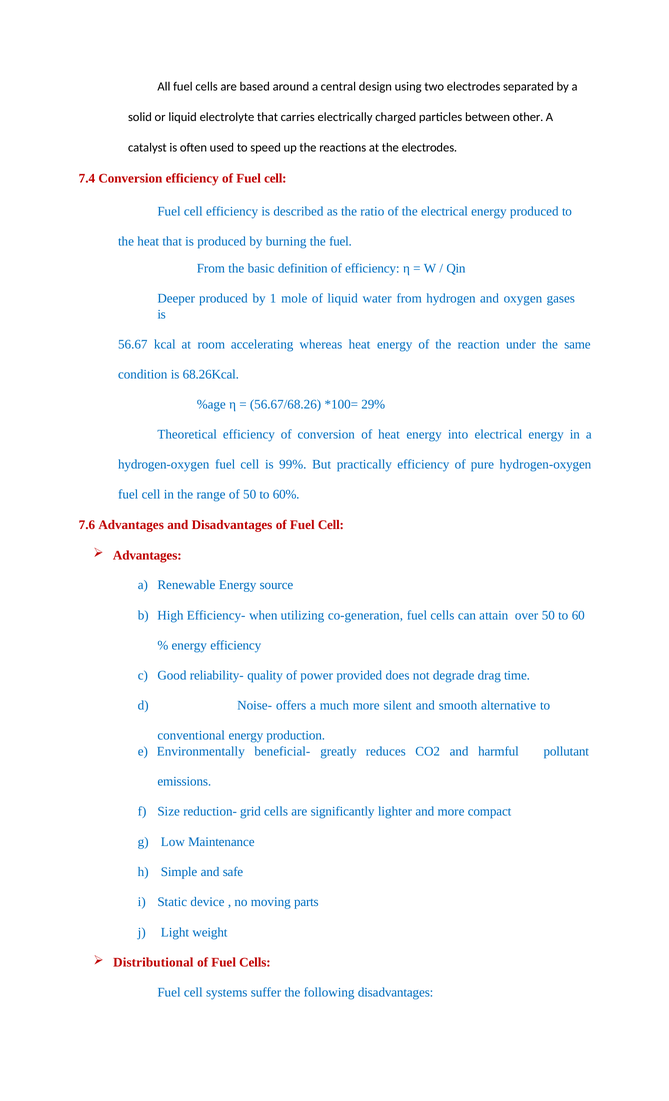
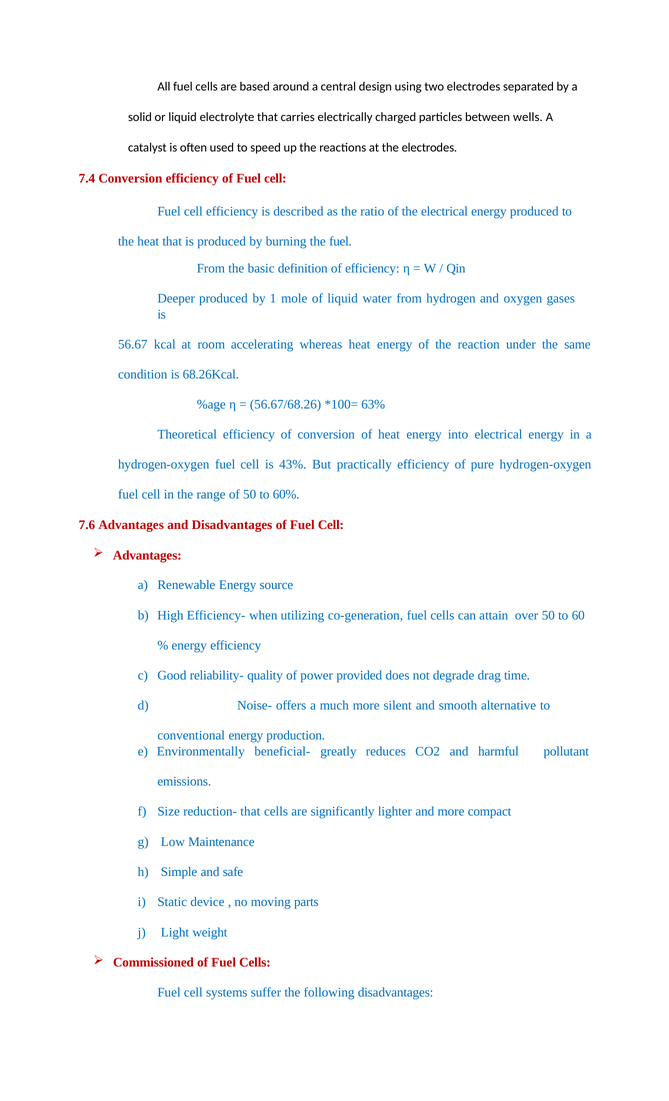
other: other -> wells (528, 117)
29%: 29% -> 63% (373, 405)
99%: 99% -> 43% (293, 465)
reduction- grid: grid -> that (250, 812)
Distributional: Distributional -> Commissioned (153, 963)
